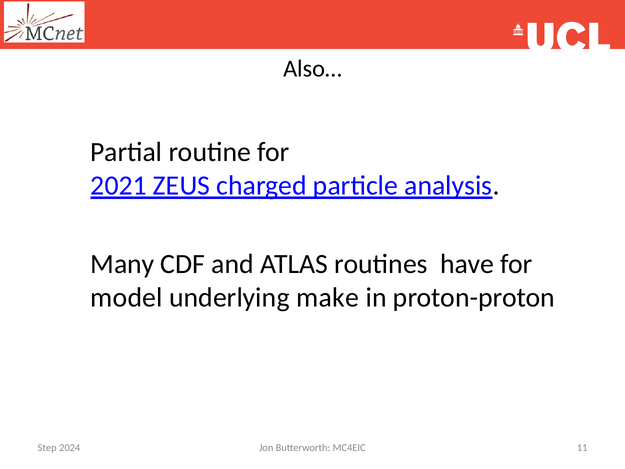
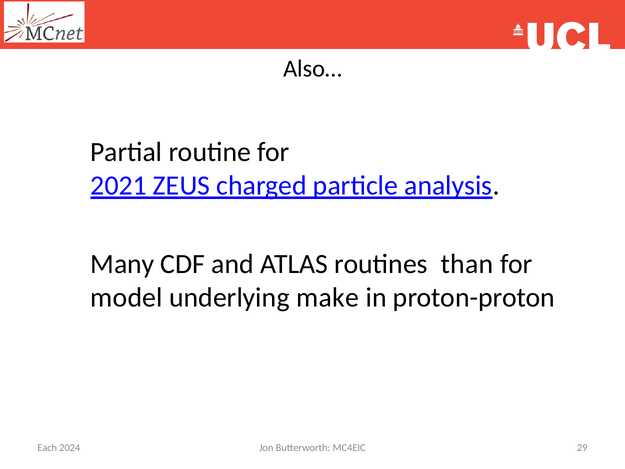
have: have -> than (467, 264)
11: 11 -> 29 (582, 448)
Step: Step -> Each (47, 448)
